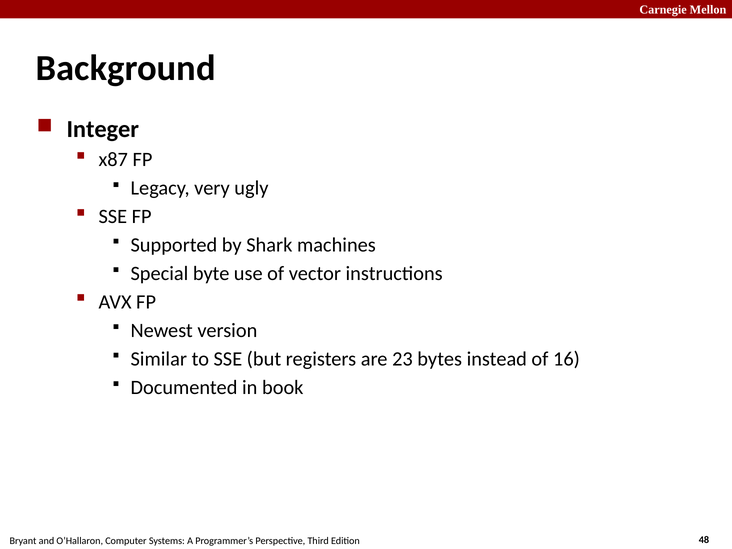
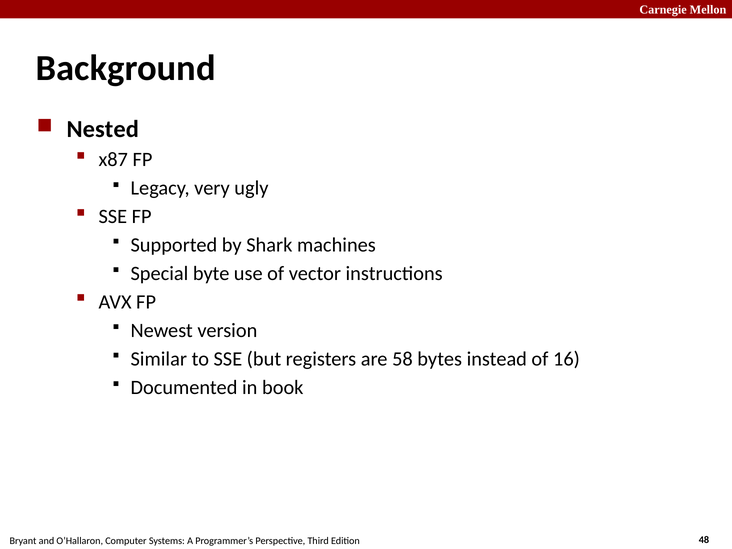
Integer: Integer -> Nested (103, 129)
23: 23 -> 58 (402, 359)
